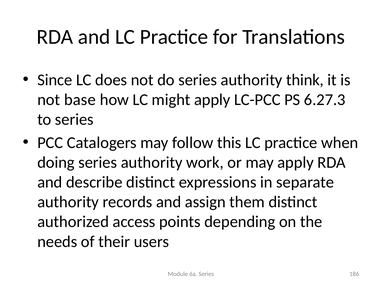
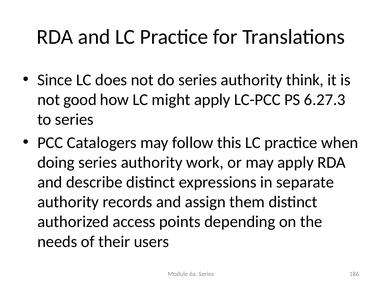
base: base -> good (80, 100)
